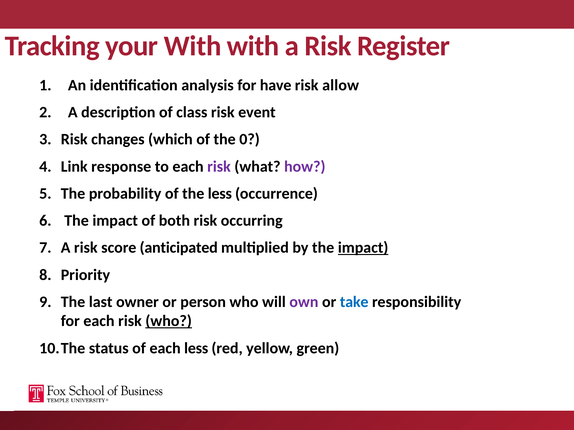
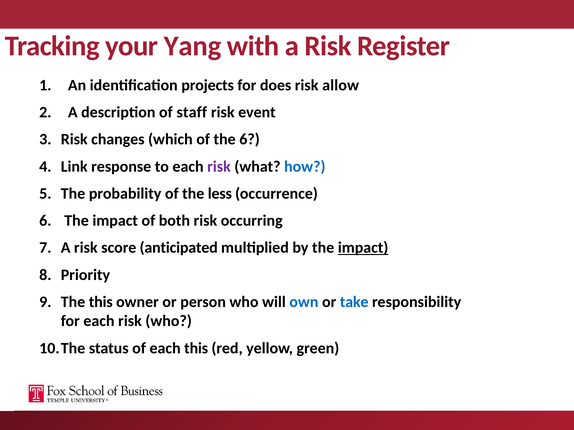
your With: With -> Yang (193, 46)
analysis: analysis -> projects (208, 85)
have: have -> does (276, 85)
class: class -> staff (192, 112)
the 0: 0 -> 6 (250, 140)
how colour: purple -> blue (305, 167)
The last: last -> this (101, 302)
own colour: purple -> blue (304, 302)
who underline: present -> none (169, 321)
each less: less -> this (196, 349)
